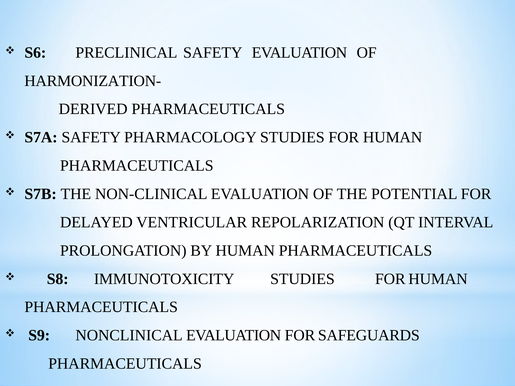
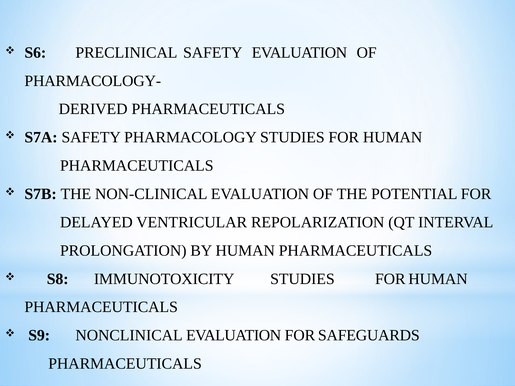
HARMONIZATION-: HARMONIZATION- -> PHARMACOLOGY- (93, 81)
